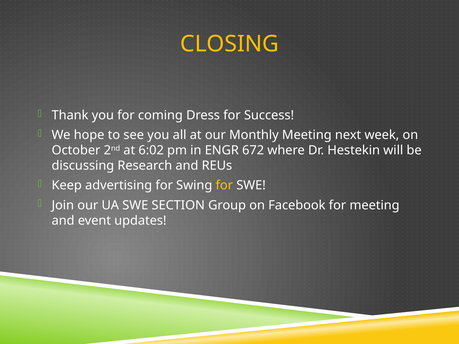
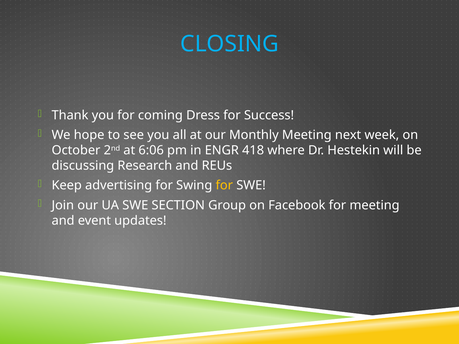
CLOSING colour: yellow -> light blue (230, 44)
6:02: 6:02 -> 6:06 (151, 150)
672: 672 -> 418 (253, 150)
